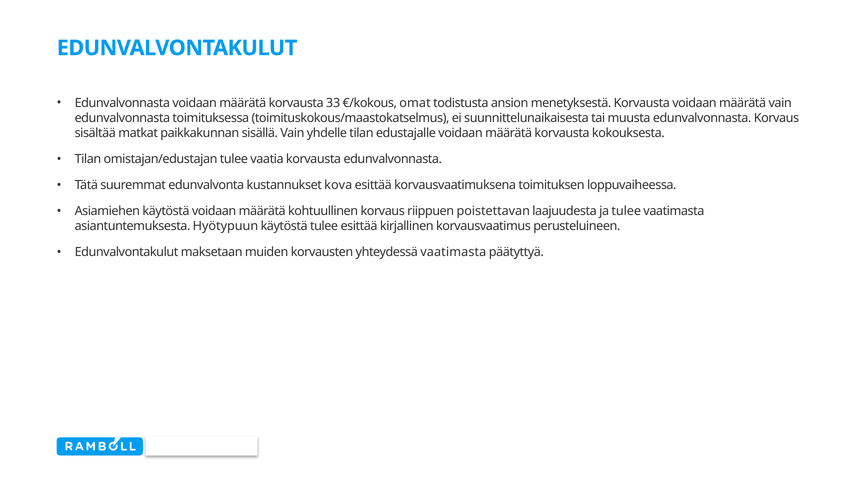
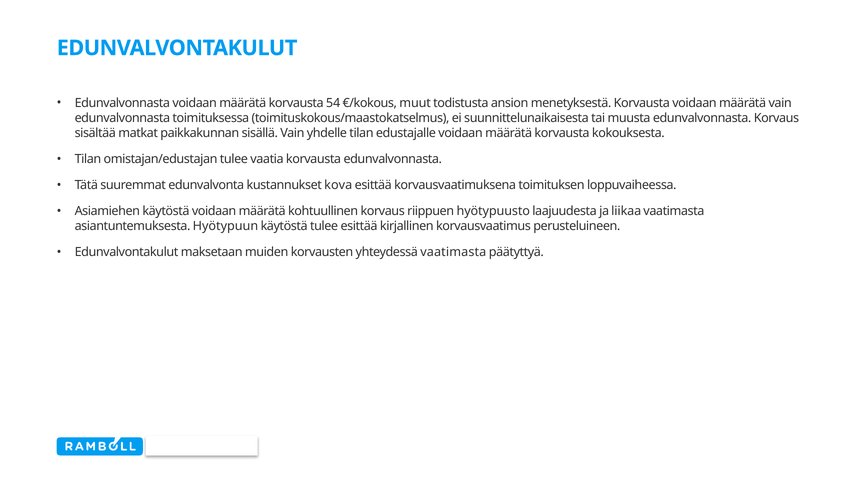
33: 33 -> 54 (333, 103)
omat: omat -> muut (415, 103)
poistettavan: poistettavan -> hyötypuusto (493, 211)
ja tulee: tulee -> liikaa (626, 211)
